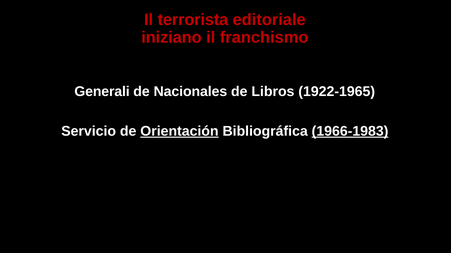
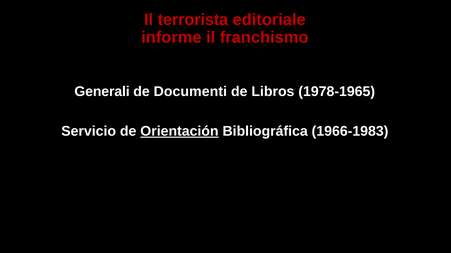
iniziano: iniziano -> informe (171, 38)
Nacionales: Nacionales -> Documenti (190, 92)
1922-1965: 1922-1965 -> 1978-1965 (337, 92)
1966-1983 underline: present -> none (350, 132)
